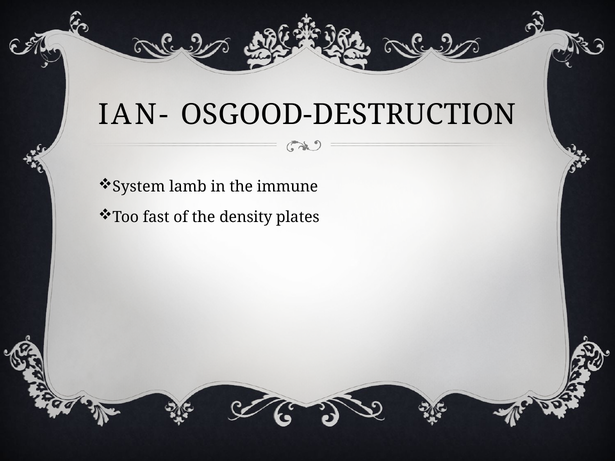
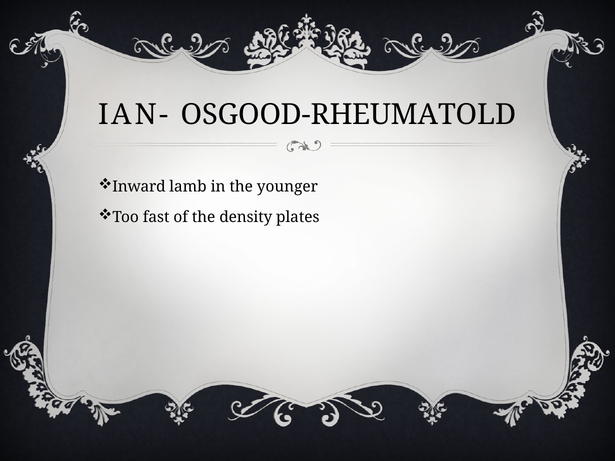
OSGOOD-DESTRUCTION: OSGOOD-DESTRUCTION -> OSGOOD-RHEUMATOLD (348, 115)
System: System -> Inward (139, 187)
immune: immune -> younger (287, 187)
